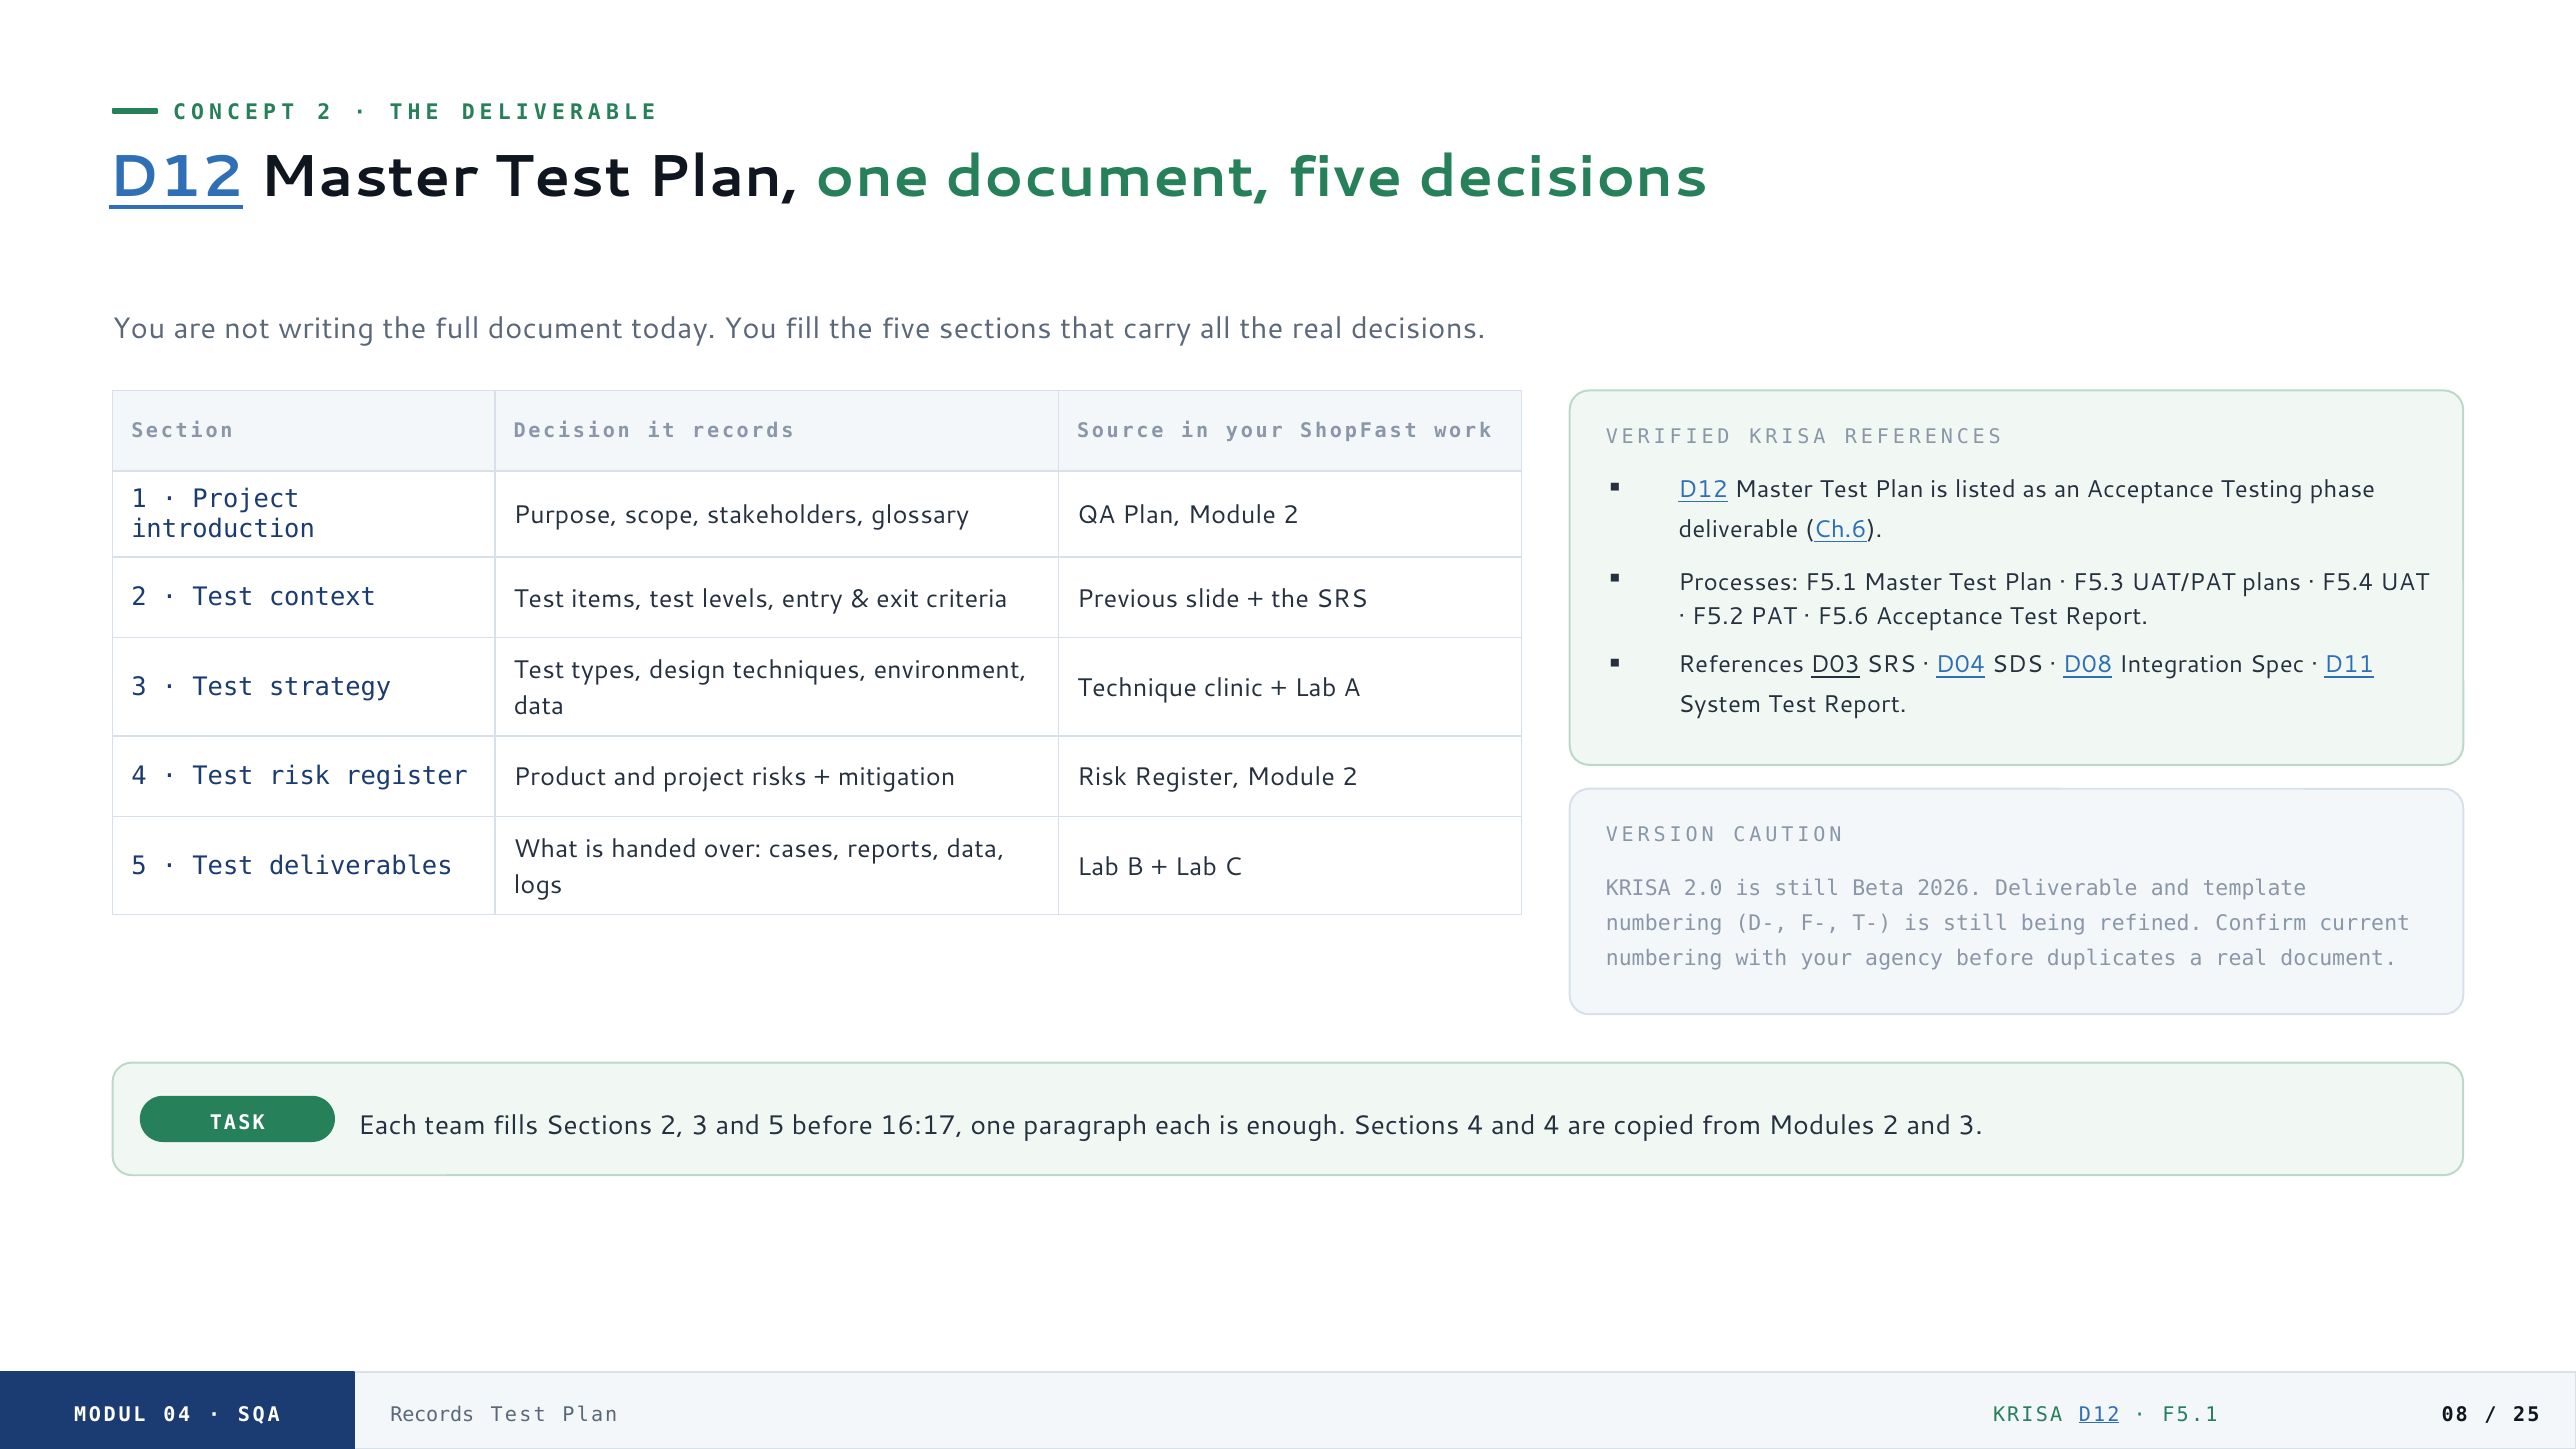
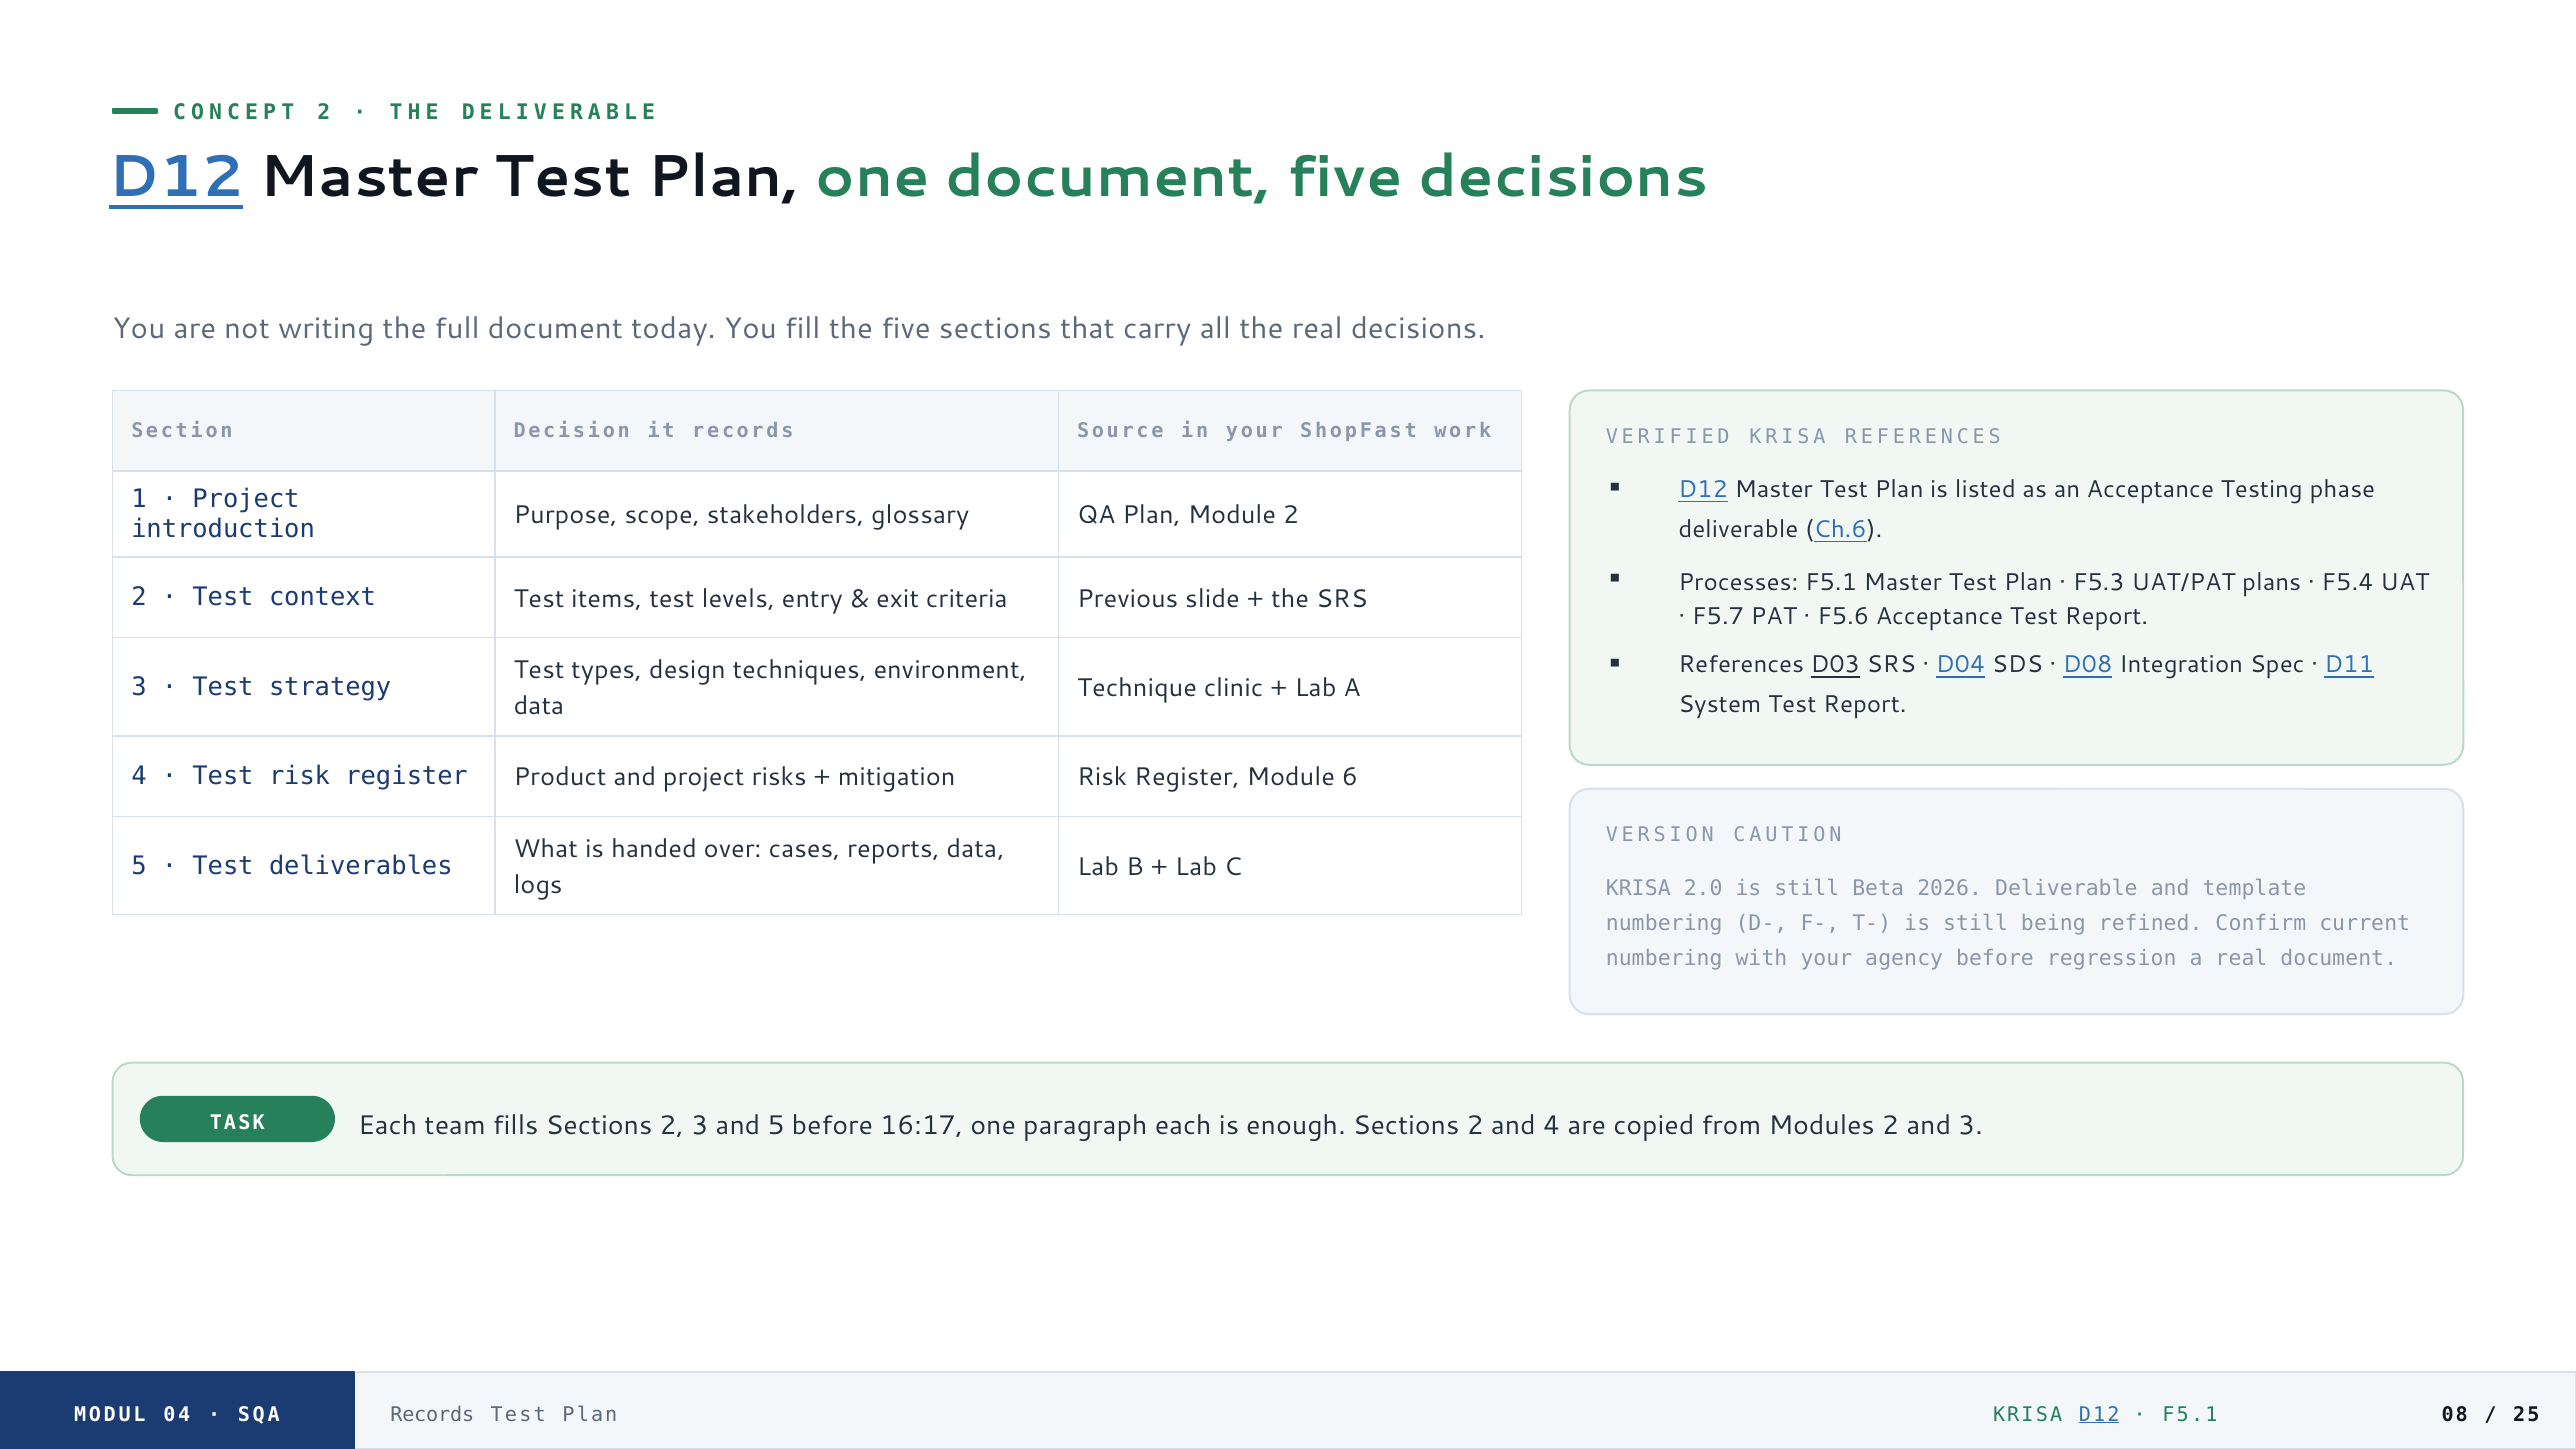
F5.2: F5.2 -> F5.7 (1718, 616)
Register Module 2: 2 -> 6 (1350, 778)
duplicates: duplicates -> regression (2112, 958)
enough Sections 4: 4 -> 2 (1475, 1126)
